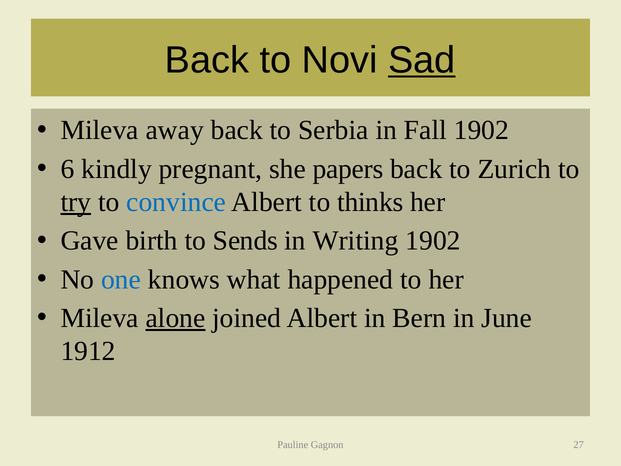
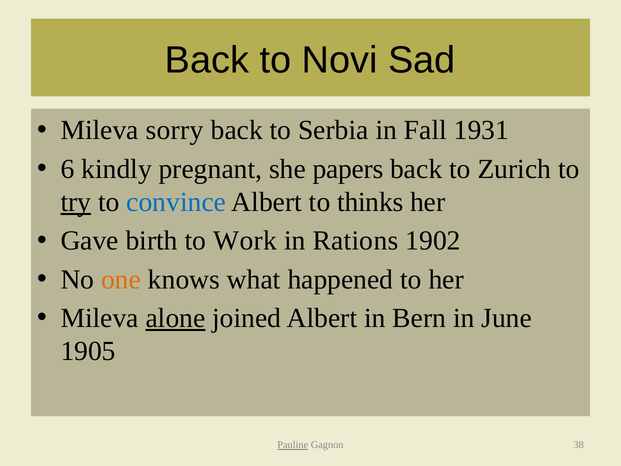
Sad underline: present -> none (422, 60)
away: away -> sorry (175, 130)
Fall 1902: 1902 -> 1931 (481, 130)
Sends: Sends -> Work (245, 241)
Writing: Writing -> Rations (355, 241)
one colour: blue -> orange (121, 279)
1912: 1912 -> 1905 (88, 351)
Pauline underline: none -> present (293, 445)
27: 27 -> 38 (579, 445)
